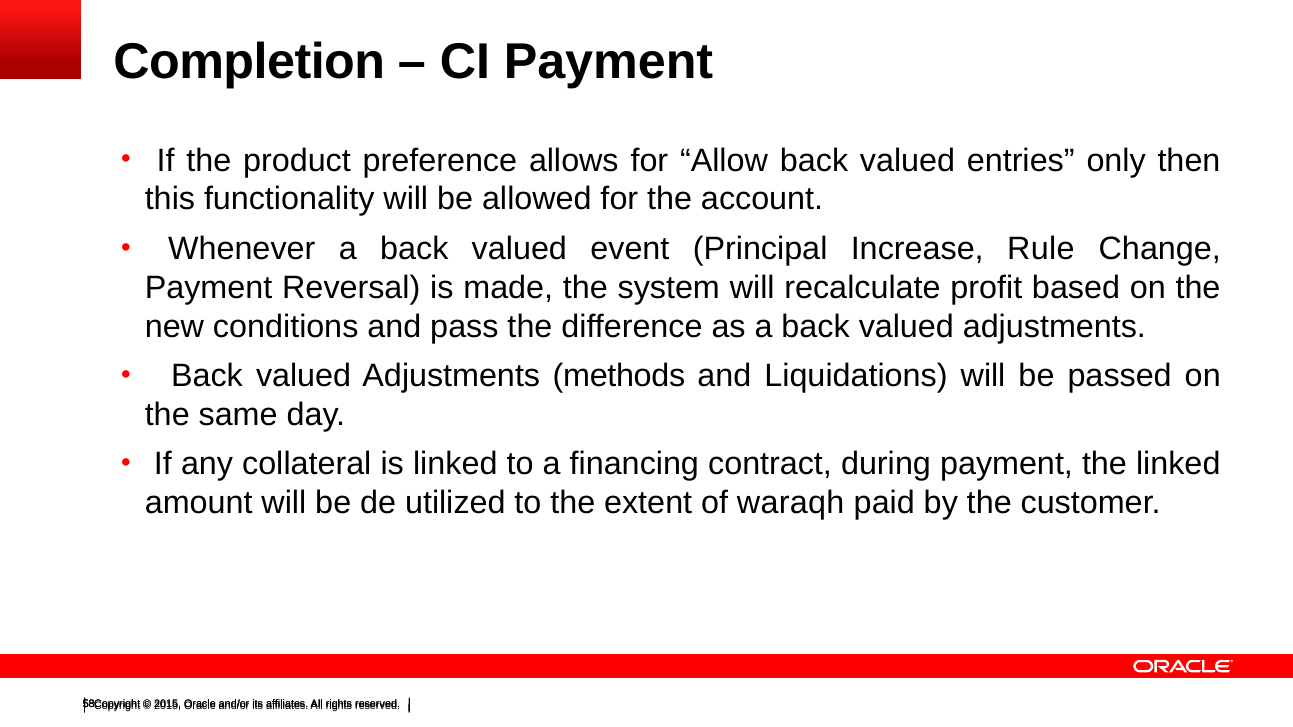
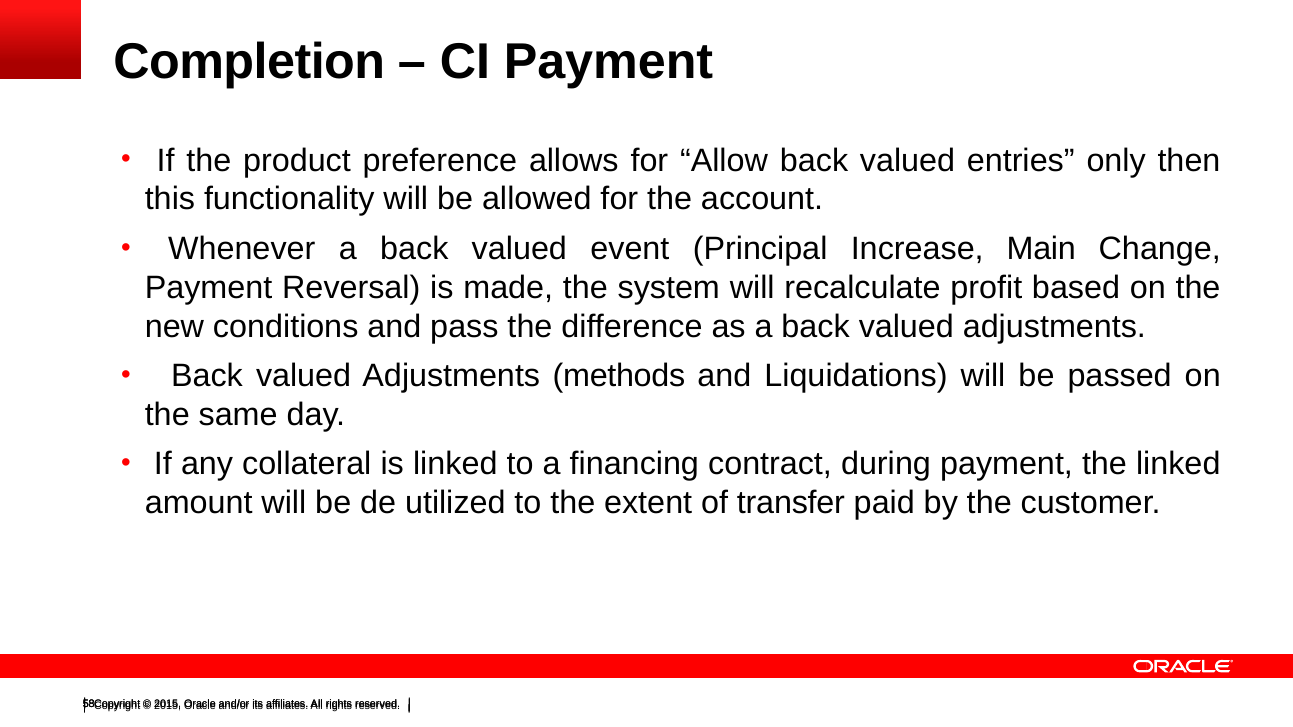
Rule: Rule -> Main (1041, 249)
waraqh: waraqh -> transfer (791, 503)
